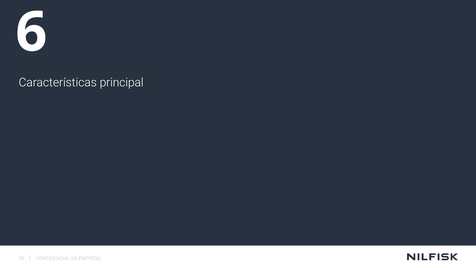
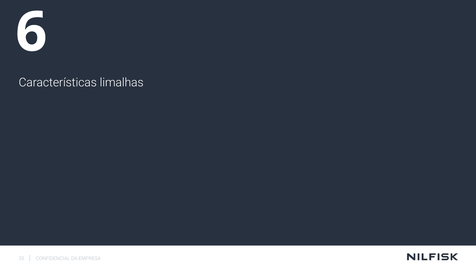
principal: principal -> limalhas (122, 82)
